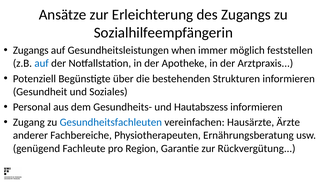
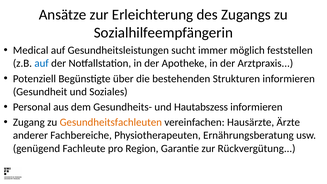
Zugangs: Zugangs -> Medical (31, 50)
when: when -> sucht (183, 50)
Gesundheitsfachleuten colour: blue -> orange (111, 122)
